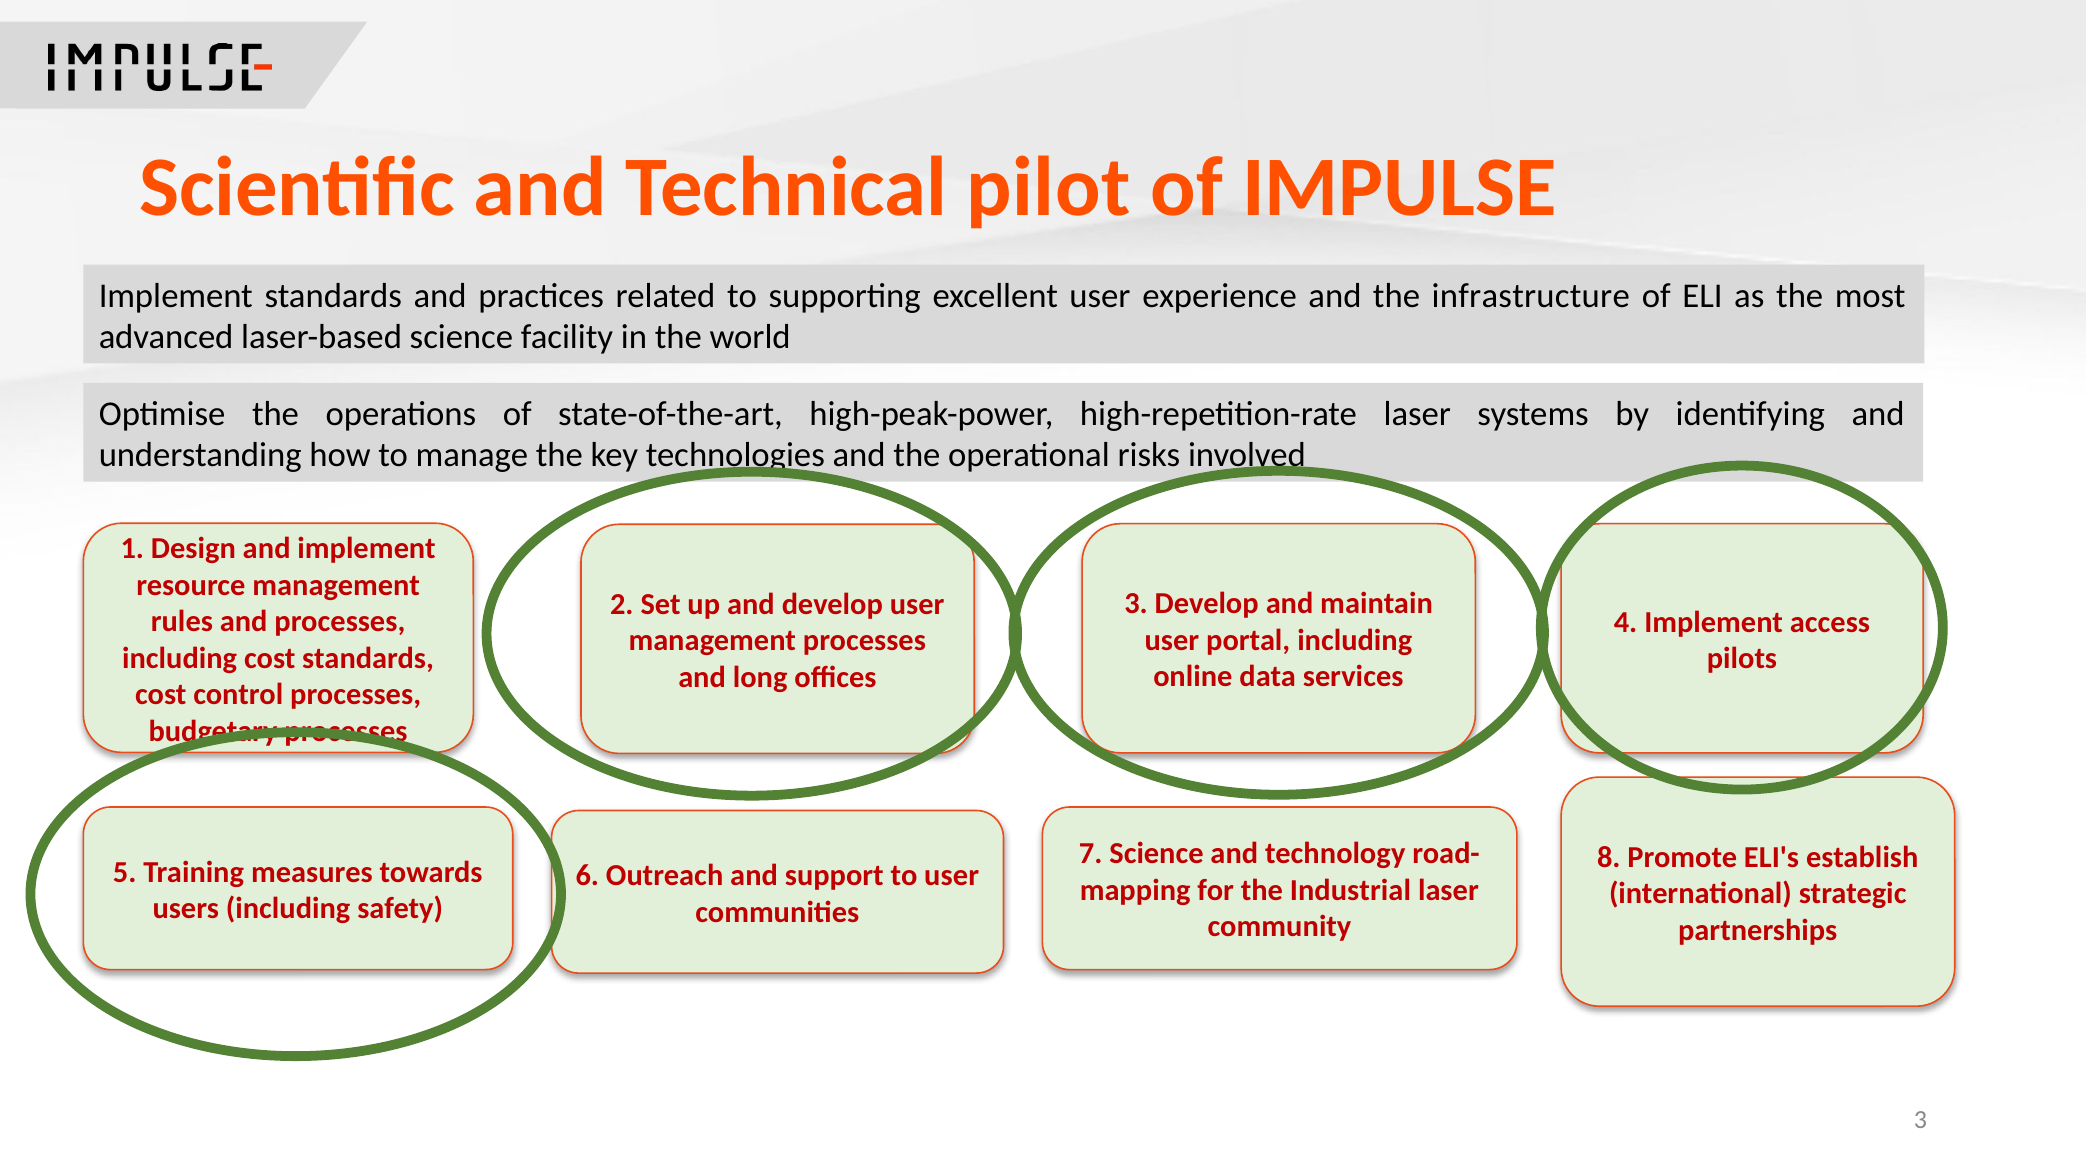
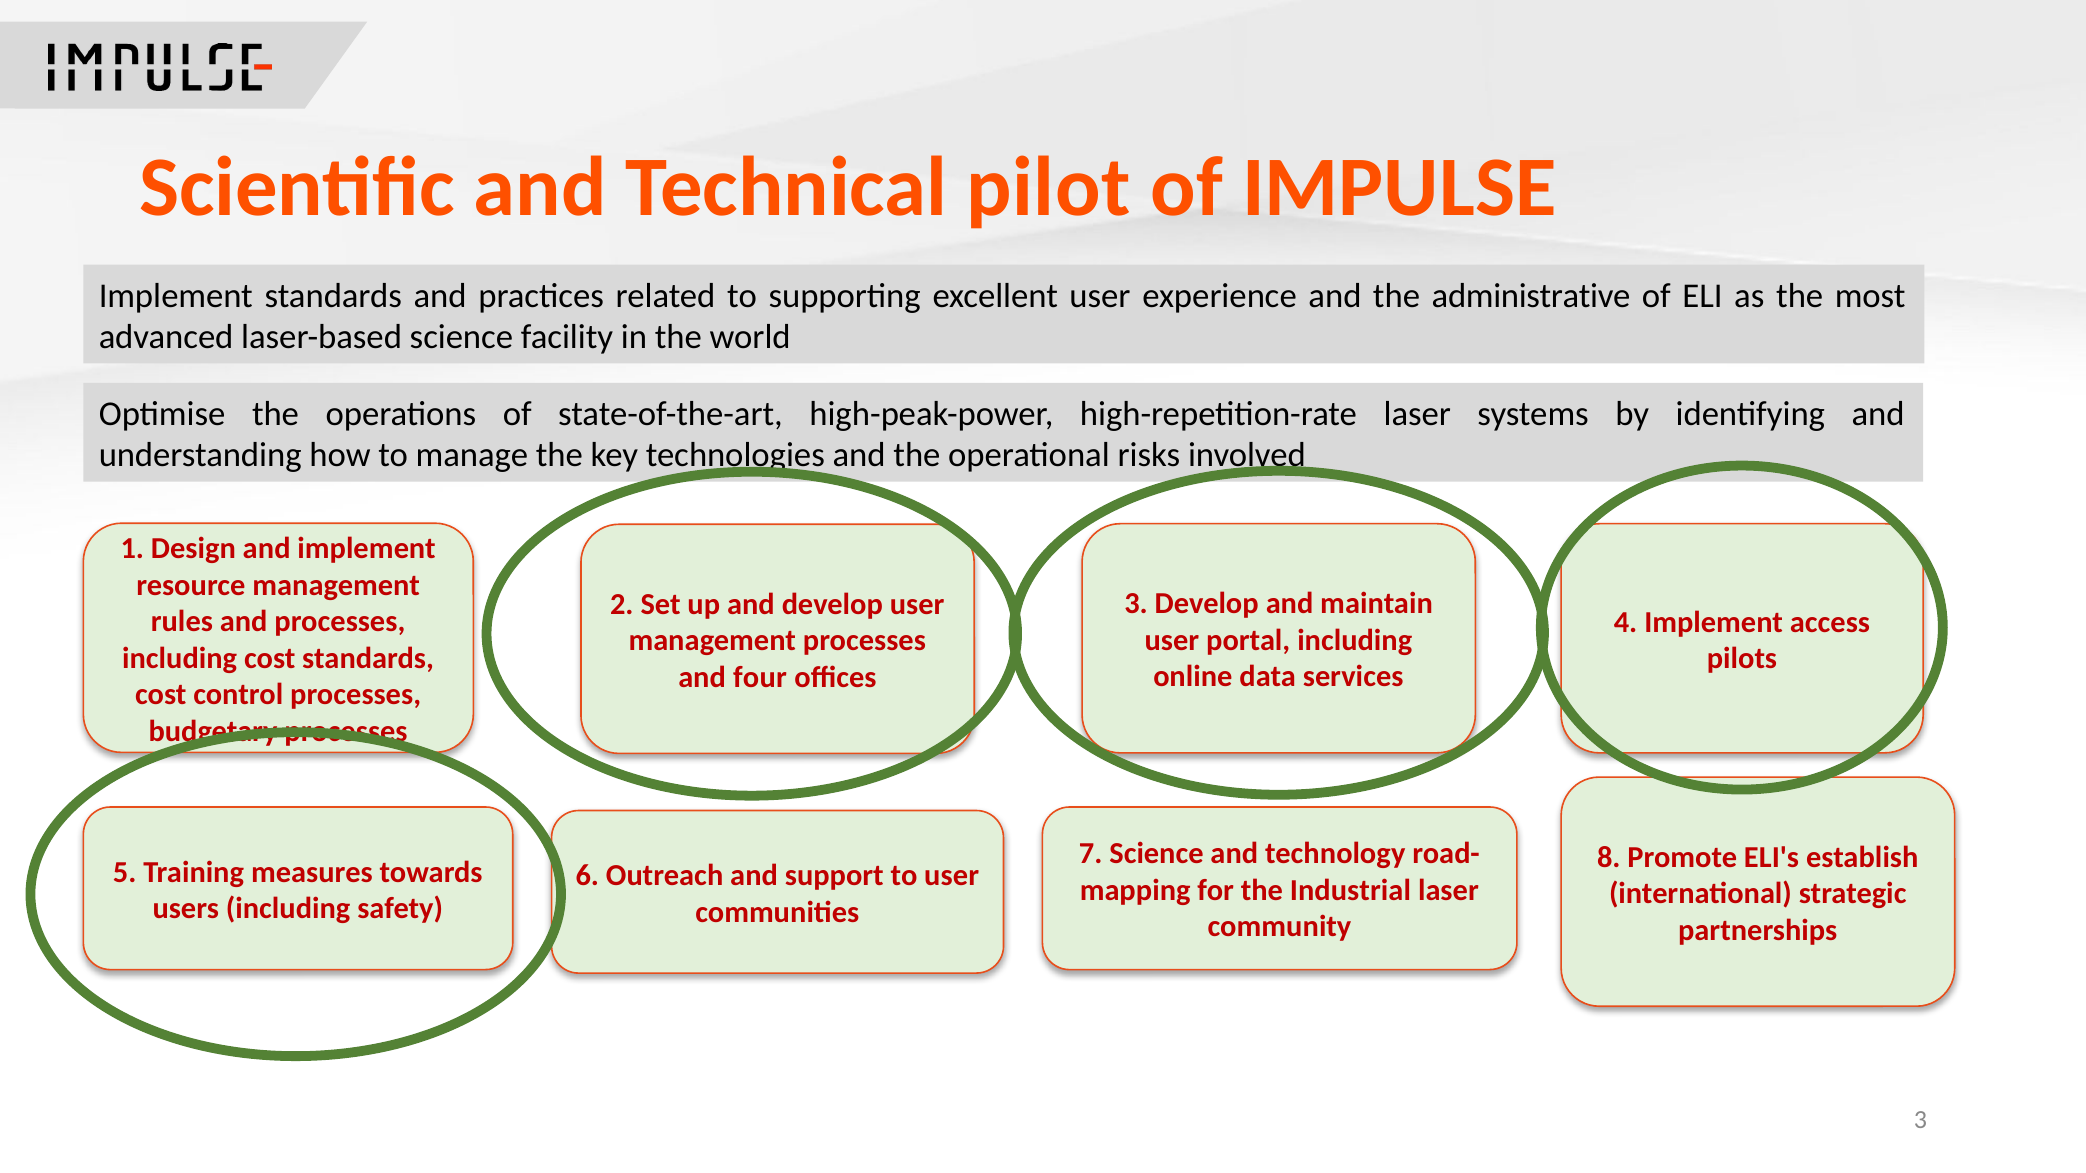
infrastructure: infrastructure -> administrative (1531, 296)
long: long -> four (760, 678)
